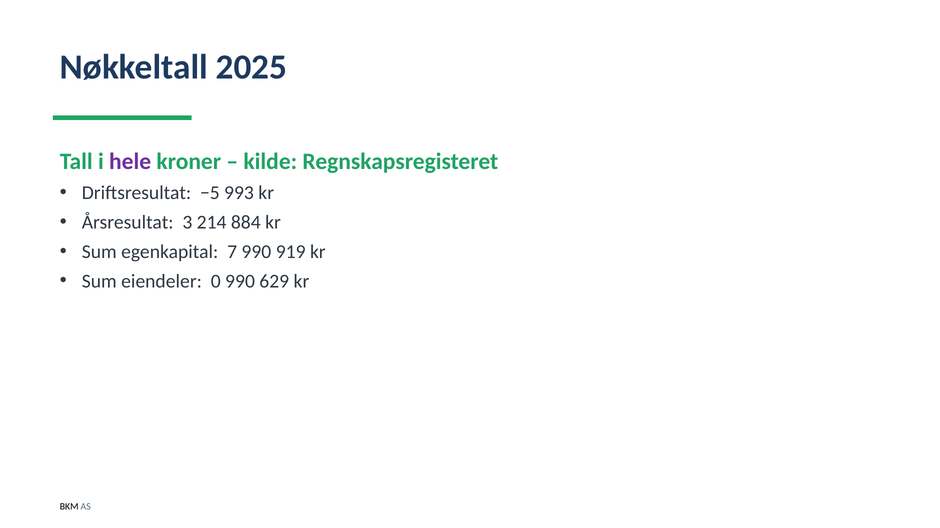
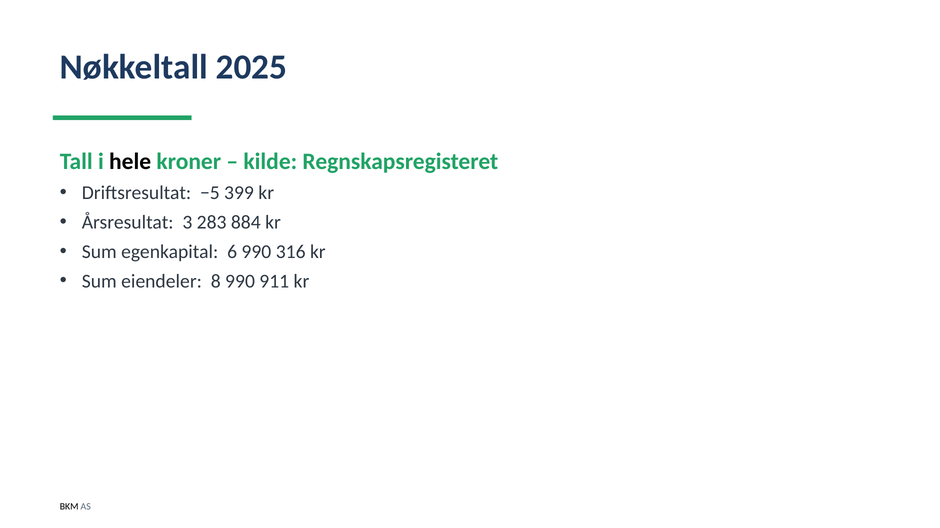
hele colour: purple -> black (130, 162)
993: 993 -> 399 (239, 193)
214: 214 -> 283 (212, 223)
7: 7 -> 6 (232, 252)
919: 919 -> 316 (291, 252)
0: 0 -> 8 (216, 281)
629: 629 -> 911 (274, 281)
